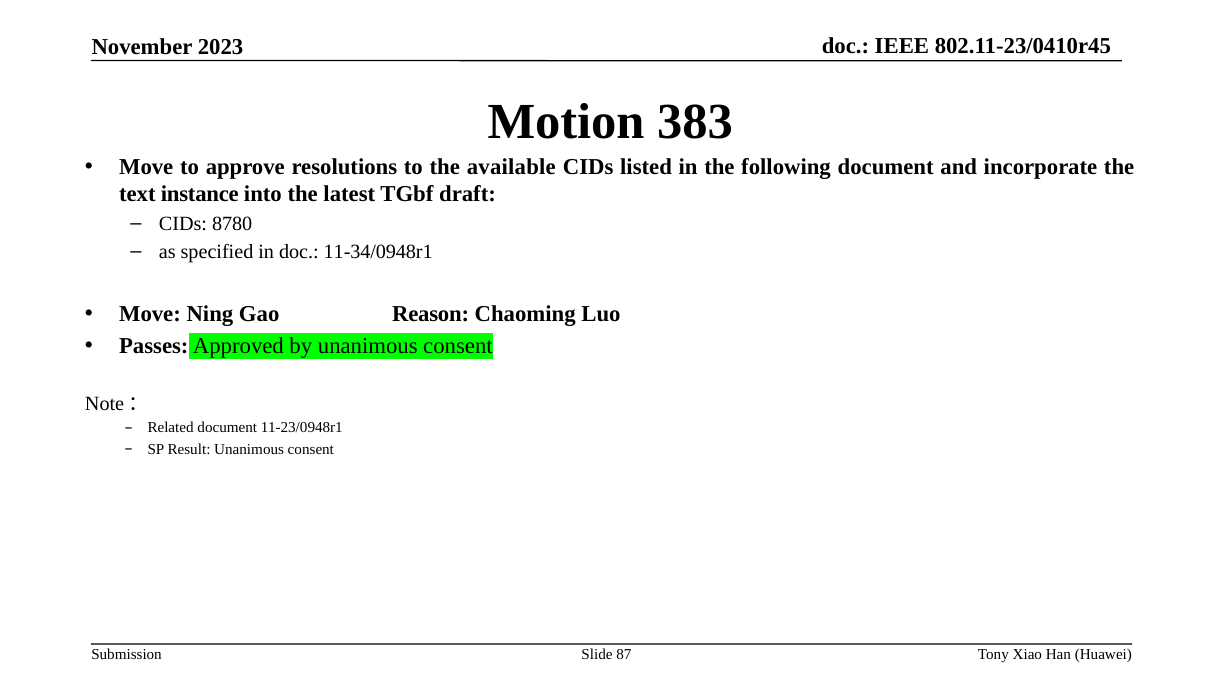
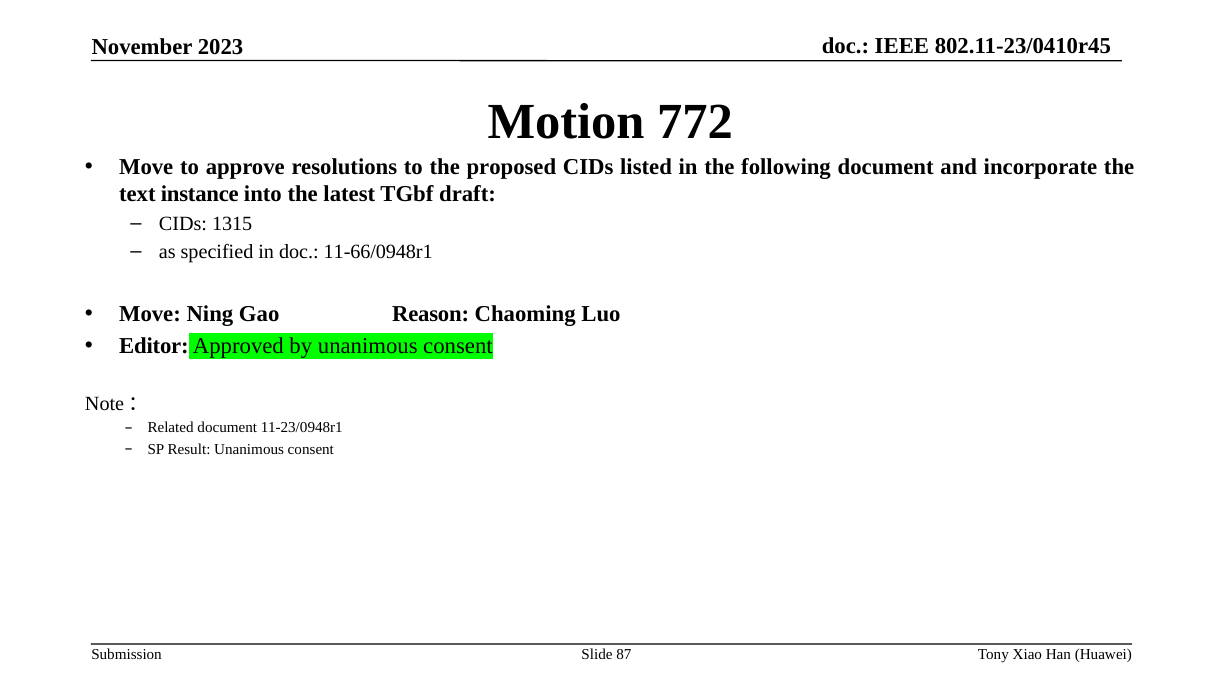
383: 383 -> 772 (695, 122)
available: available -> proposed (511, 167)
8780: 8780 -> 1315 (232, 224)
11-34/0948r1: 11-34/0948r1 -> 11-66/0948r1 (378, 252)
Passes: Passes -> Editor (154, 346)
